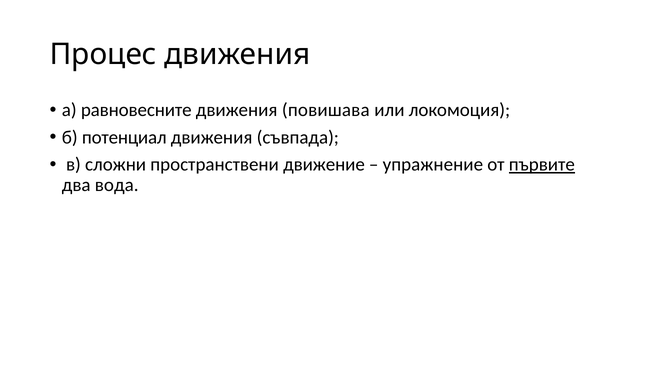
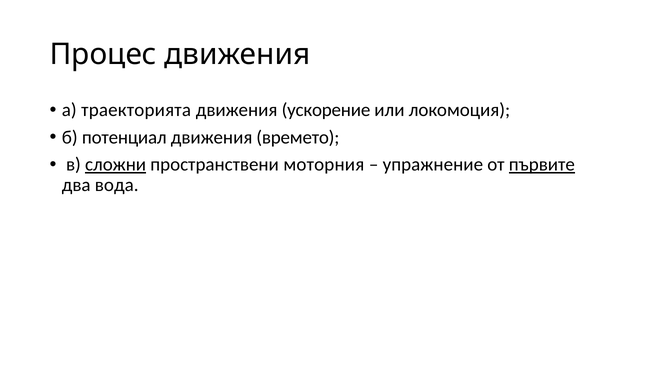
равновесните: равновесните -> траекторията (136, 110)
повишава: повишава -> ускорение (326, 110)
съвпада: съвпада -> времето (298, 137)
сложни underline: none -> present (116, 165)
движение: движение -> моторния (324, 165)
